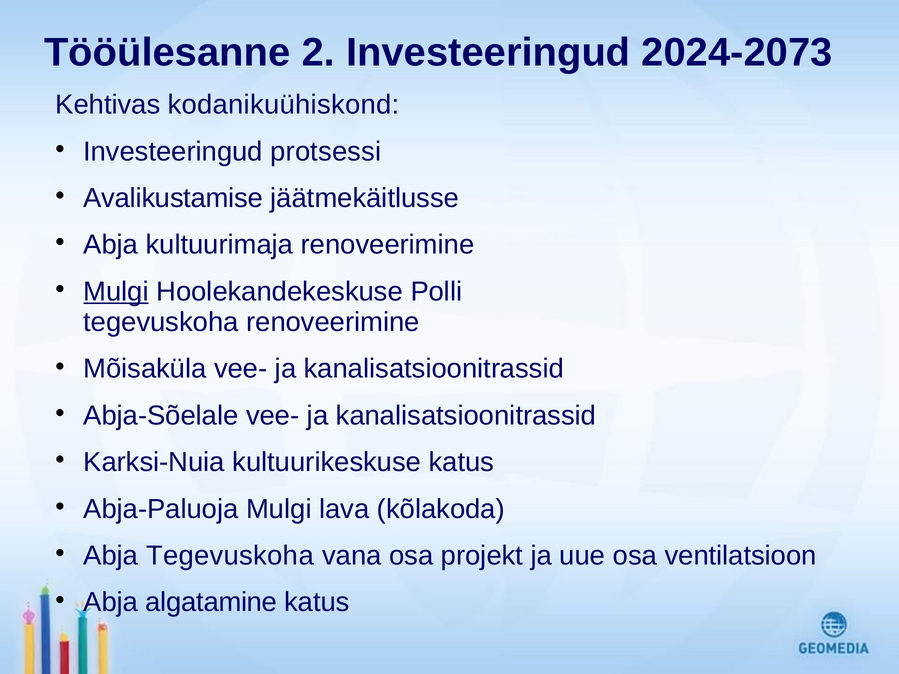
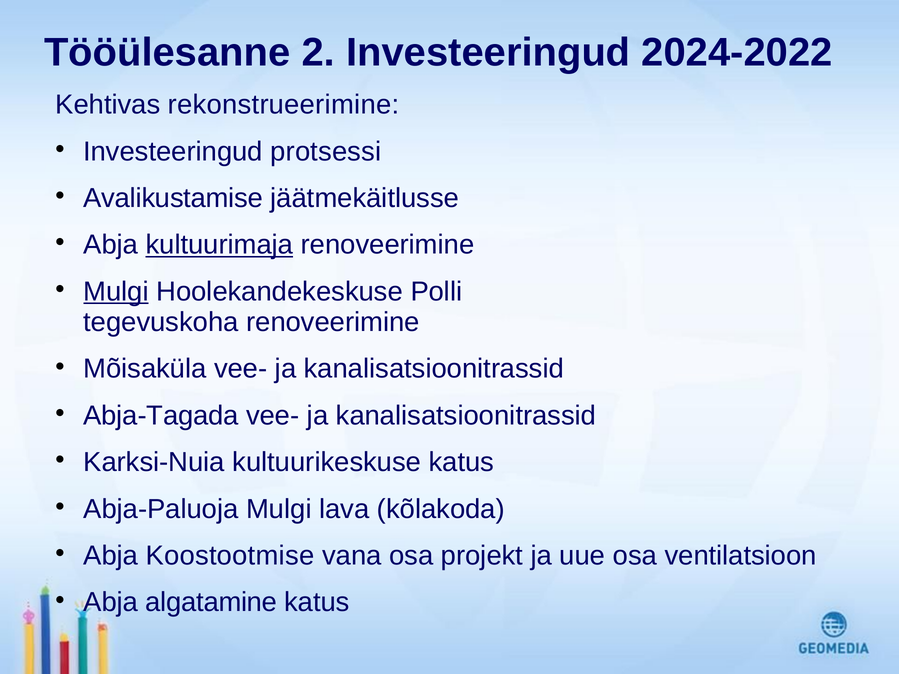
2024-2073: 2024-2073 -> 2024-2022 (737, 53)
kodanikuühiskond: kodanikuühiskond -> rekonstrueerimine (284, 105)
kultuurimaja underline: none -> present (219, 245)
Abja-Sõelale: Abja-Sõelale -> Abja-Tagada (161, 416)
Abja Tegevuskoha: Tegevuskoha -> Koostootmise (230, 556)
